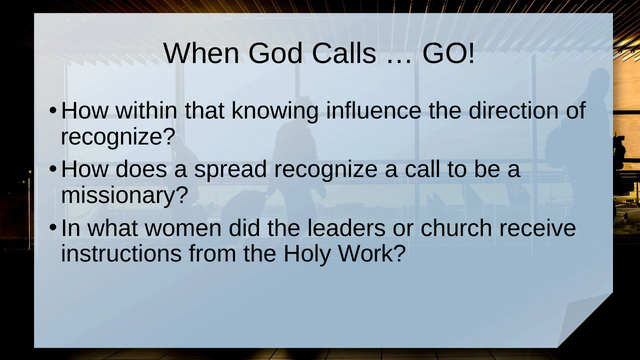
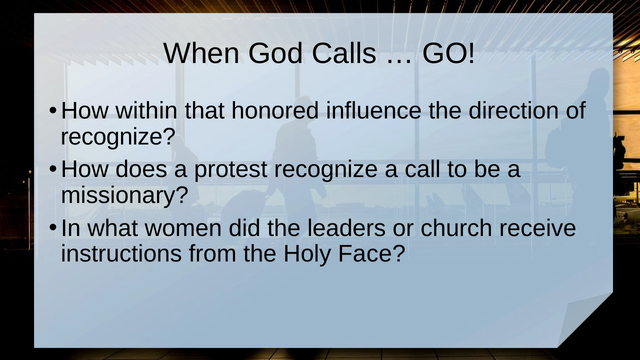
knowing: knowing -> honored (275, 111)
spread: spread -> protest (231, 170)
Work: Work -> Face (372, 254)
